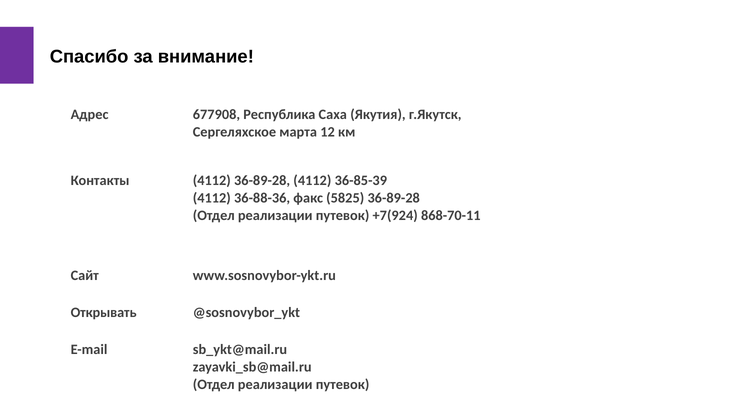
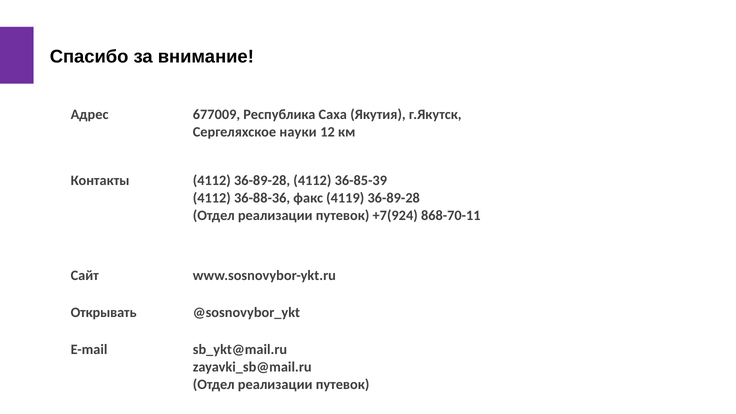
677908: 677908 -> 677009 (216, 114)
марта: марта -> науки (298, 132)
5825: 5825 -> 4119 (345, 198)
